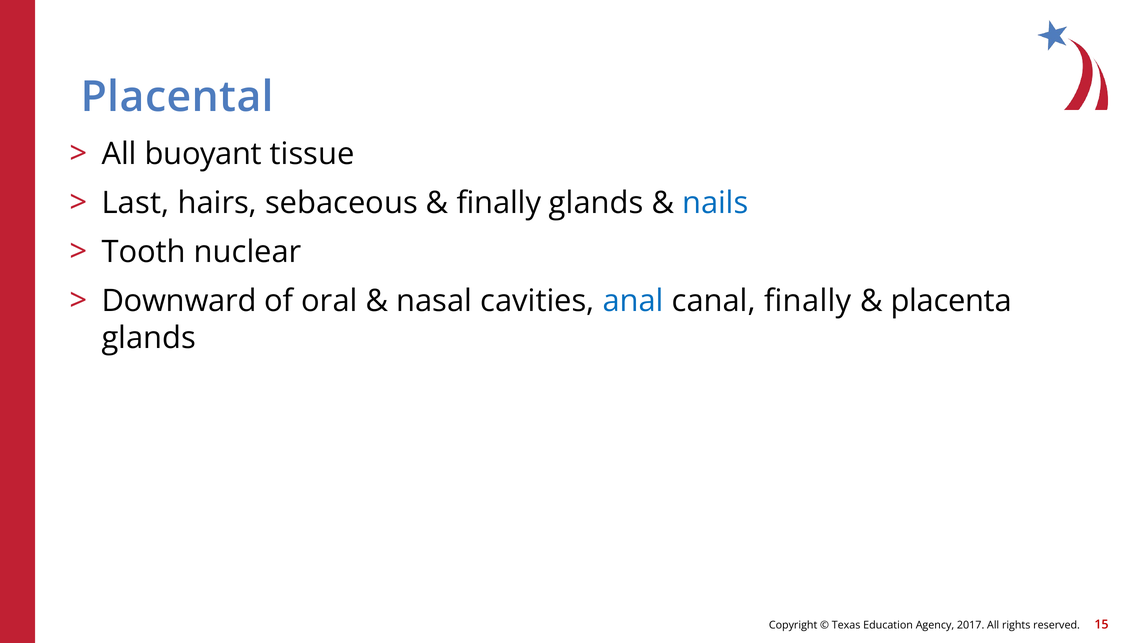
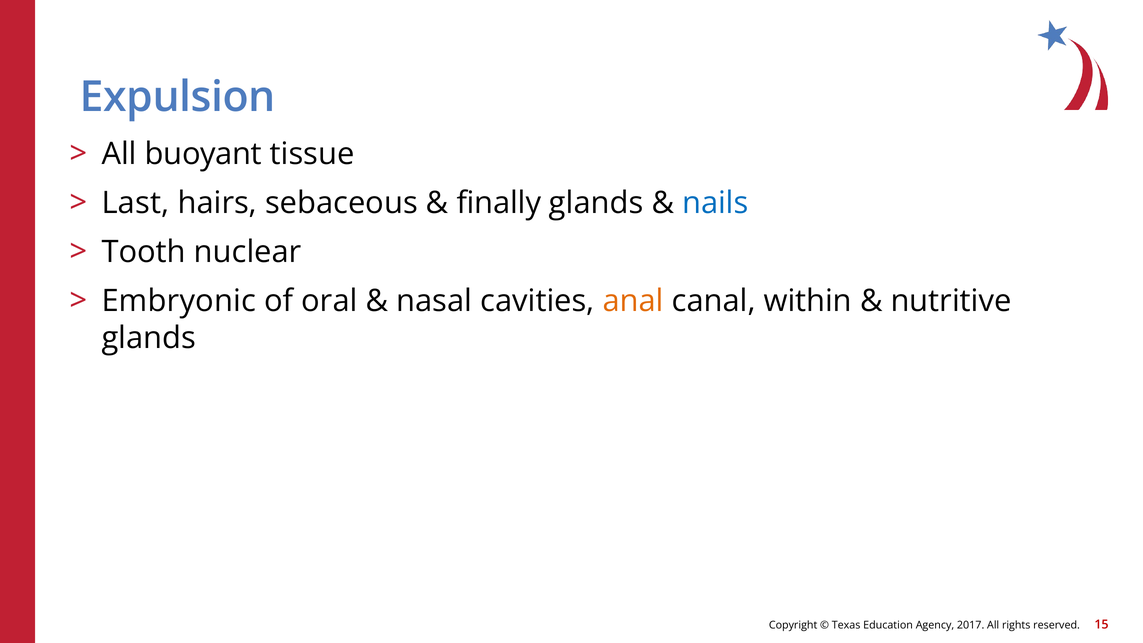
Placental: Placental -> Expulsion (178, 97)
Downward: Downward -> Embryonic (179, 301)
anal colour: blue -> orange (633, 301)
canal finally: finally -> within (808, 301)
placenta: placenta -> nutritive (951, 301)
